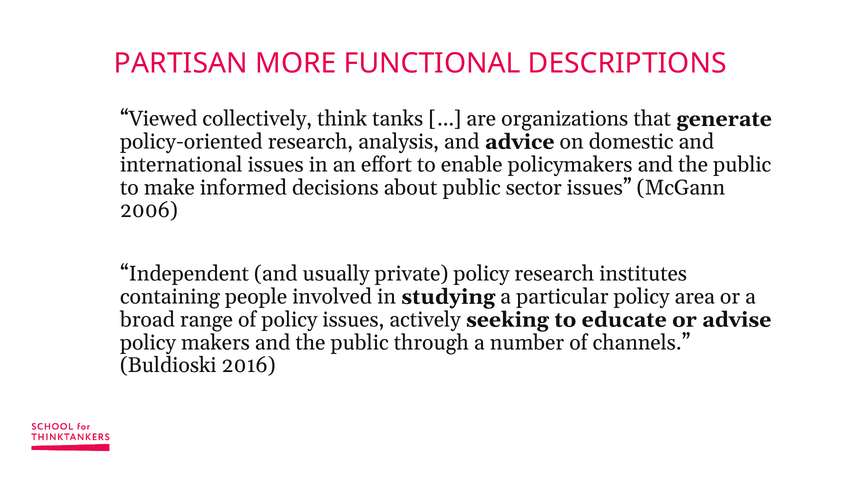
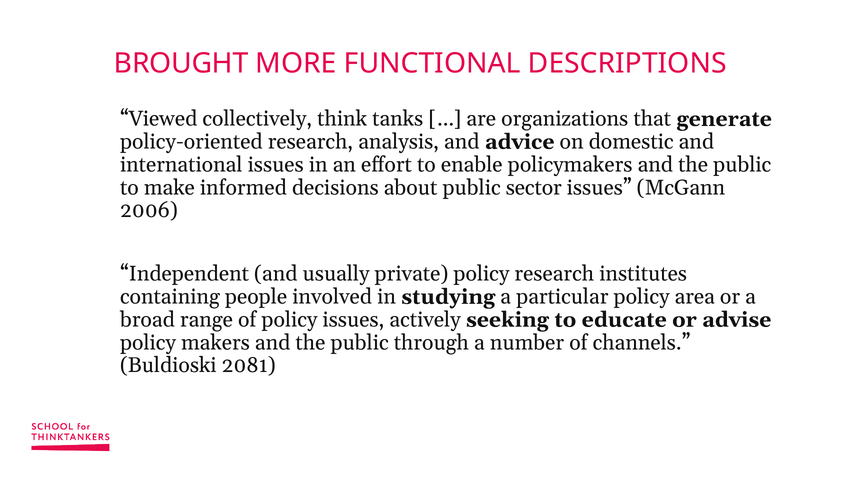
PARTISAN: PARTISAN -> BROUGHT (181, 63)
2016: 2016 -> 2081 (249, 366)
